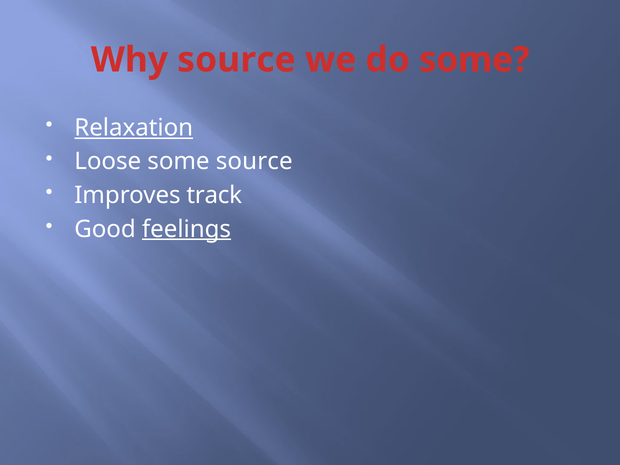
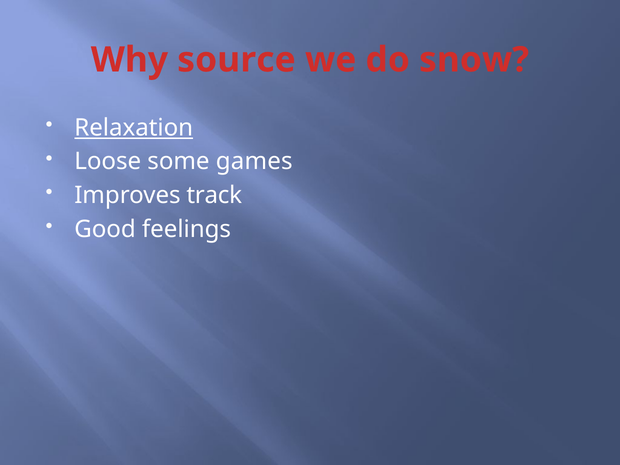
do some: some -> snow (474, 60)
some source: source -> games (254, 161)
feelings underline: present -> none (186, 229)
